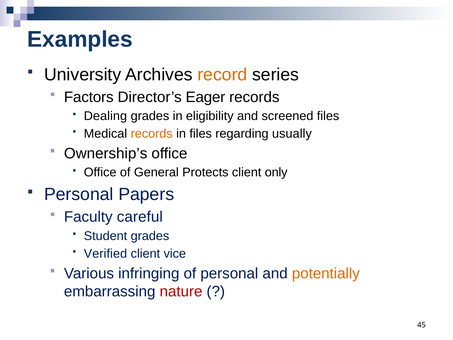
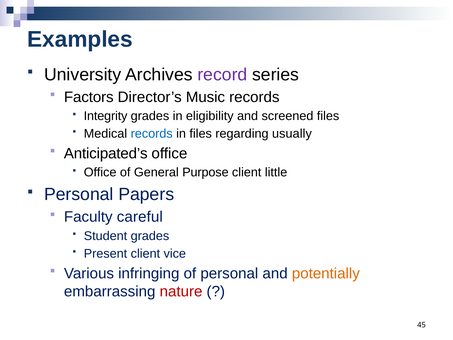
record colour: orange -> purple (222, 74)
Eager: Eager -> Music (205, 97)
Dealing: Dealing -> Integrity (106, 116)
records colour: orange -> blue (152, 134)
Ownership’s: Ownership’s -> Anticipated’s (106, 153)
Protects: Protects -> Purpose (205, 172)
only: only -> little (276, 172)
Verified: Verified -> Present (106, 253)
